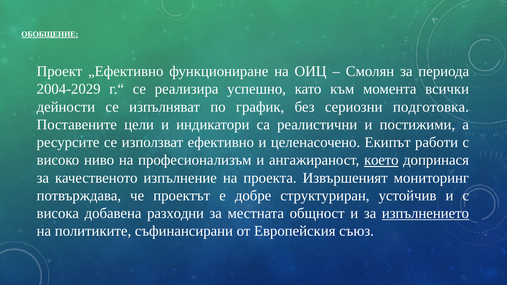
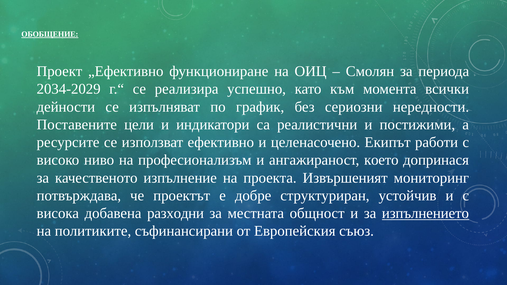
2004-2029: 2004-2029 -> 2034-2029 (69, 89)
подготовка: подготовка -> нередности (431, 107)
което underline: present -> none (381, 160)
